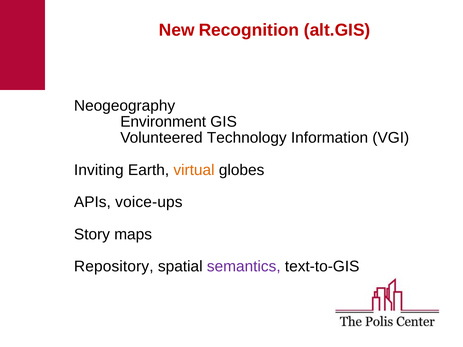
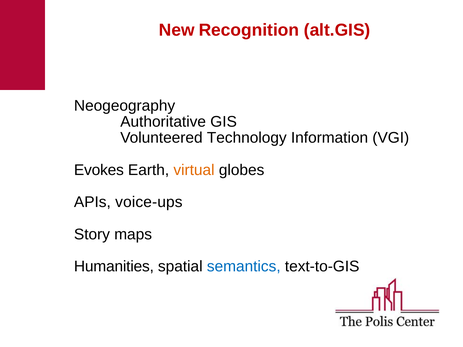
Environment: Environment -> Authoritative (163, 122)
Inviting: Inviting -> Evokes (99, 170)
Repository: Repository -> Humanities (114, 267)
semantics colour: purple -> blue (244, 267)
